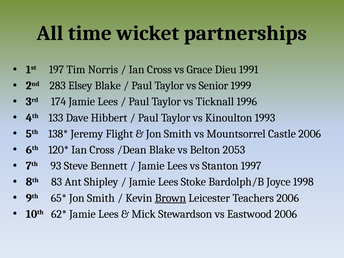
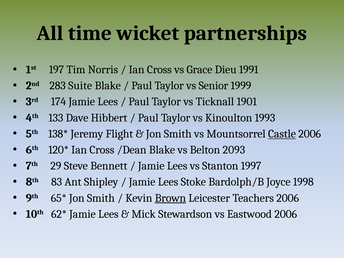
Elsey: Elsey -> Suite (80, 86)
1996: 1996 -> 1901 (247, 102)
Castle underline: none -> present (282, 134)
2053: 2053 -> 2093 (234, 150)
93: 93 -> 29 (56, 166)
